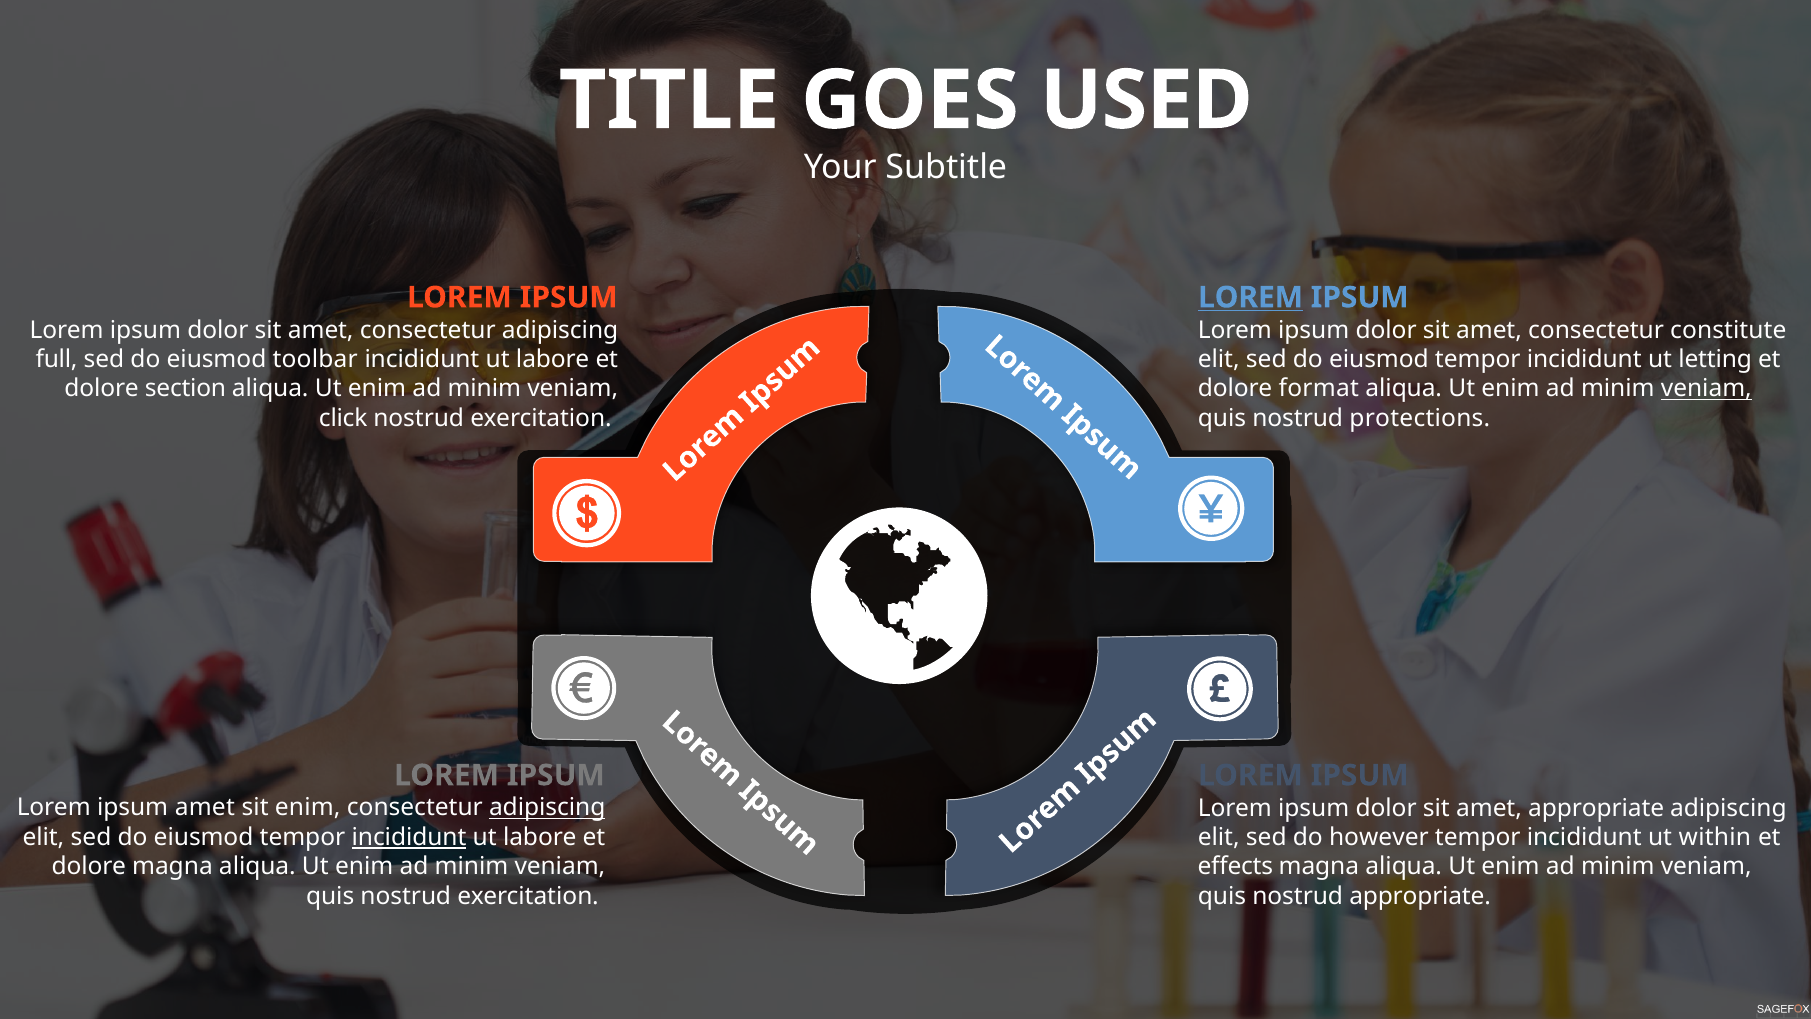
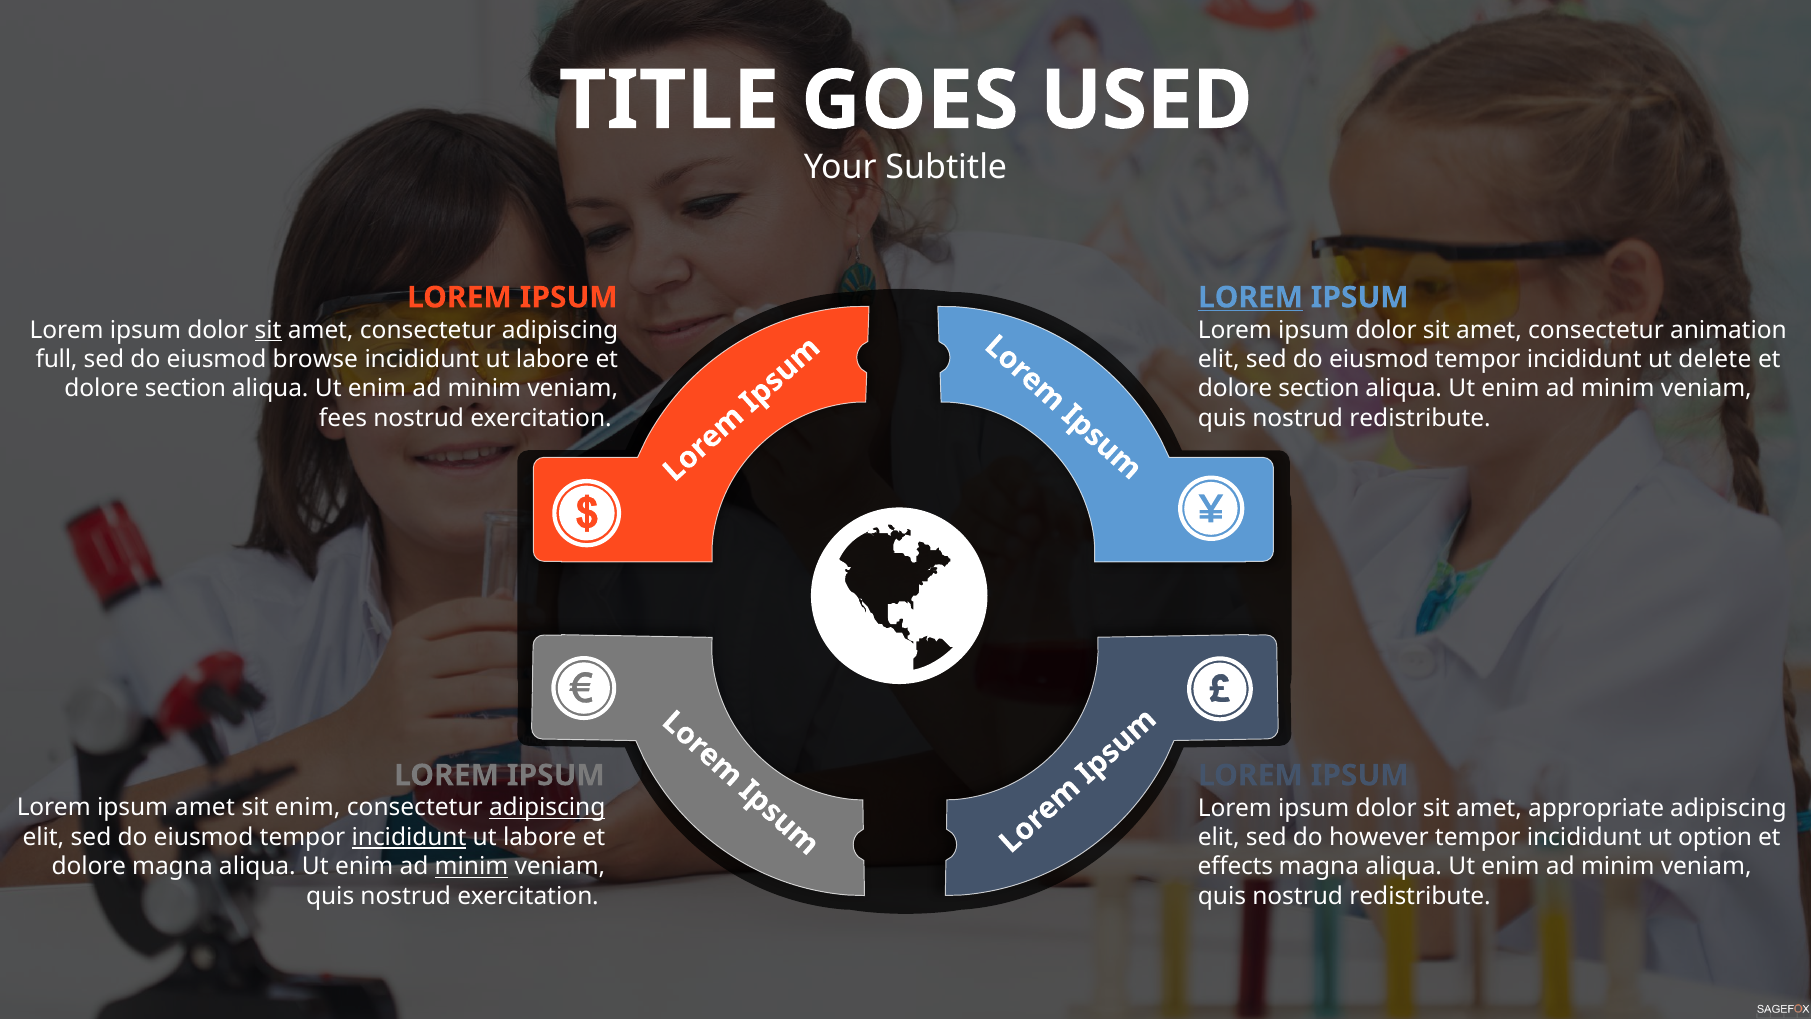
sit underline: none -> present (268, 330)
constitute: constitute -> animation (1728, 330)
toolbar: toolbar -> browse (315, 359)
letting: letting -> delete (1715, 359)
format: format -> section (1319, 389)
veniam underline: present -> none (1706, 389)
click: click -> fees (343, 418)
protections: protections -> redistribute (1420, 418)
within: within -> option (1715, 837)
minim underline: none -> present (471, 866)
appropriate: appropriate -> redistribute (1420, 896)
